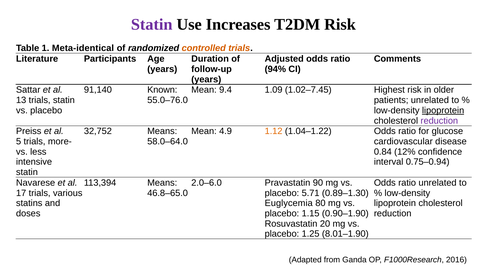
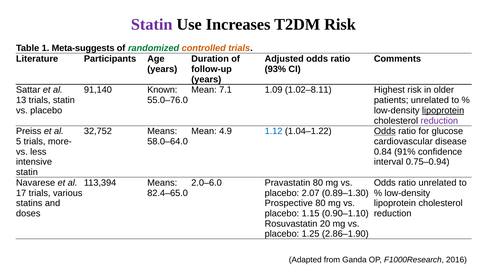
Meta-identical: Meta-identical -> Meta-suggests (83, 48)
randomized colour: black -> green (154, 48)
94%: 94% -> 93% (275, 69)
9.4: 9.4 -> 7.1 (226, 90)
1.02–7.45: 1.02–7.45 -> 1.02–8.11 (308, 90)
1.12 colour: orange -> blue (274, 131)
Odds underline: none -> present (385, 131)
12%: 12% -> 91% (405, 152)
Pravastatin 90: 90 -> 80 (318, 183)
46.8–65.0: 46.8–65.0 -> 82.4–65.0 (168, 193)
5.71: 5.71 -> 2.07 (311, 193)
Euglycemia: Euglycemia -> Prospective (289, 203)
0.90–1.90: 0.90–1.90 -> 0.90–1.10 (345, 213)
8.01–1.90: 8.01–1.90 -> 2.86–1.90 (345, 234)
